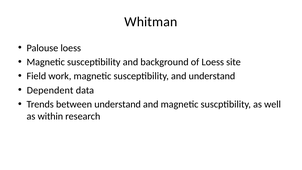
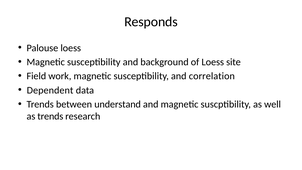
Whitman: Whitman -> Responds (151, 22)
and understand: understand -> correlation (212, 76)
as within: within -> trends (50, 116)
